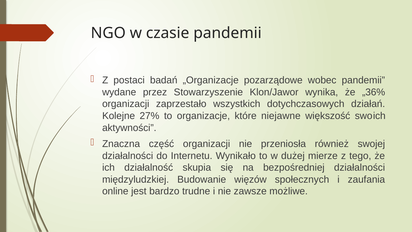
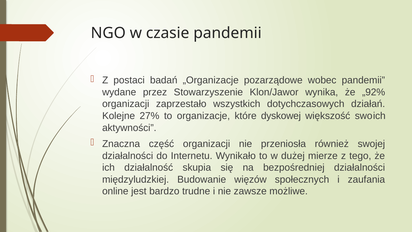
„36%: „36% -> „92% (374, 92)
niejawne: niejawne -> dyskowej (281, 116)
